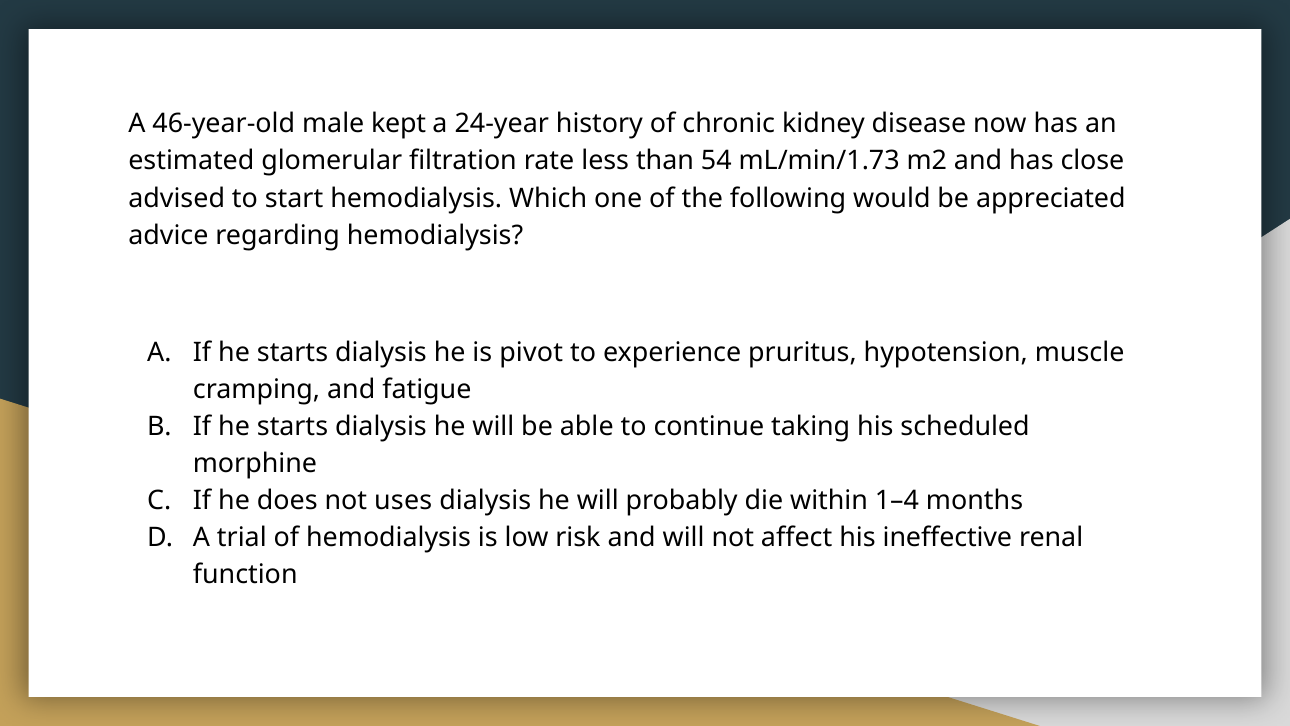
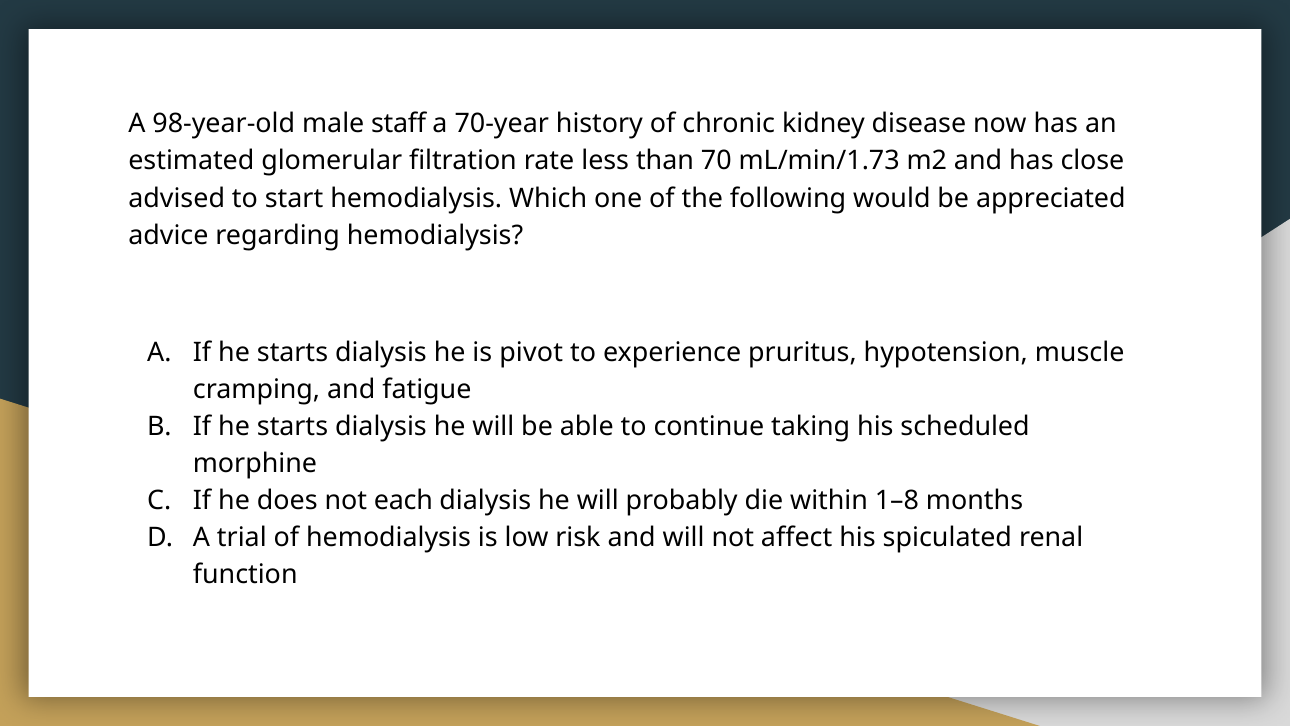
46-year-old: 46-year-old -> 98-year-old (224, 124)
kept: kept -> staff (399, 124)
24-year: 24-year -> 70-year (502, 124)
54: 54 -> 70 (716, 161)
uses: uses -> each (403, 501)
1–4: 1–4 -> 1–8 (897, 501)
ineffective: ineffective -> spiculated (947, 538)
